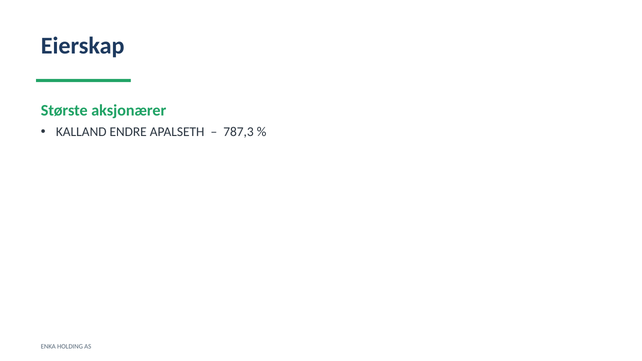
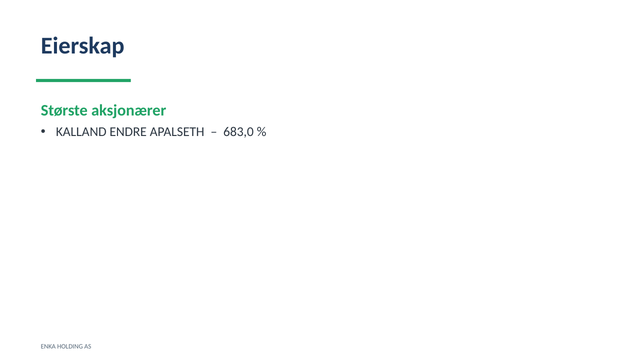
787,3: 787,3 -> 683,0 (238, 132)
